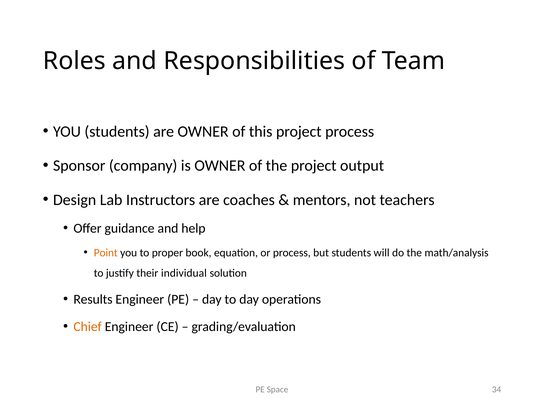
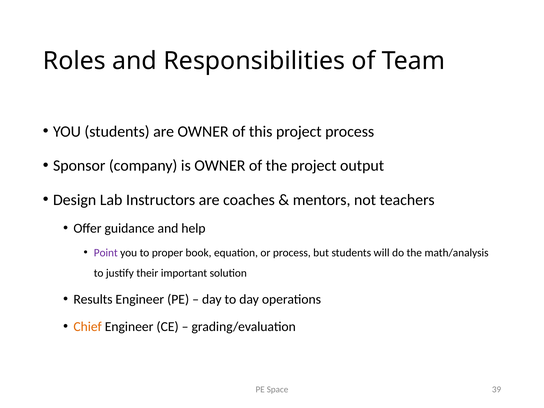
Point colour: orange -> purple (106, 253)
individual: individual -> important (184, 273)
34: 34 -> 39 (497, 390)
